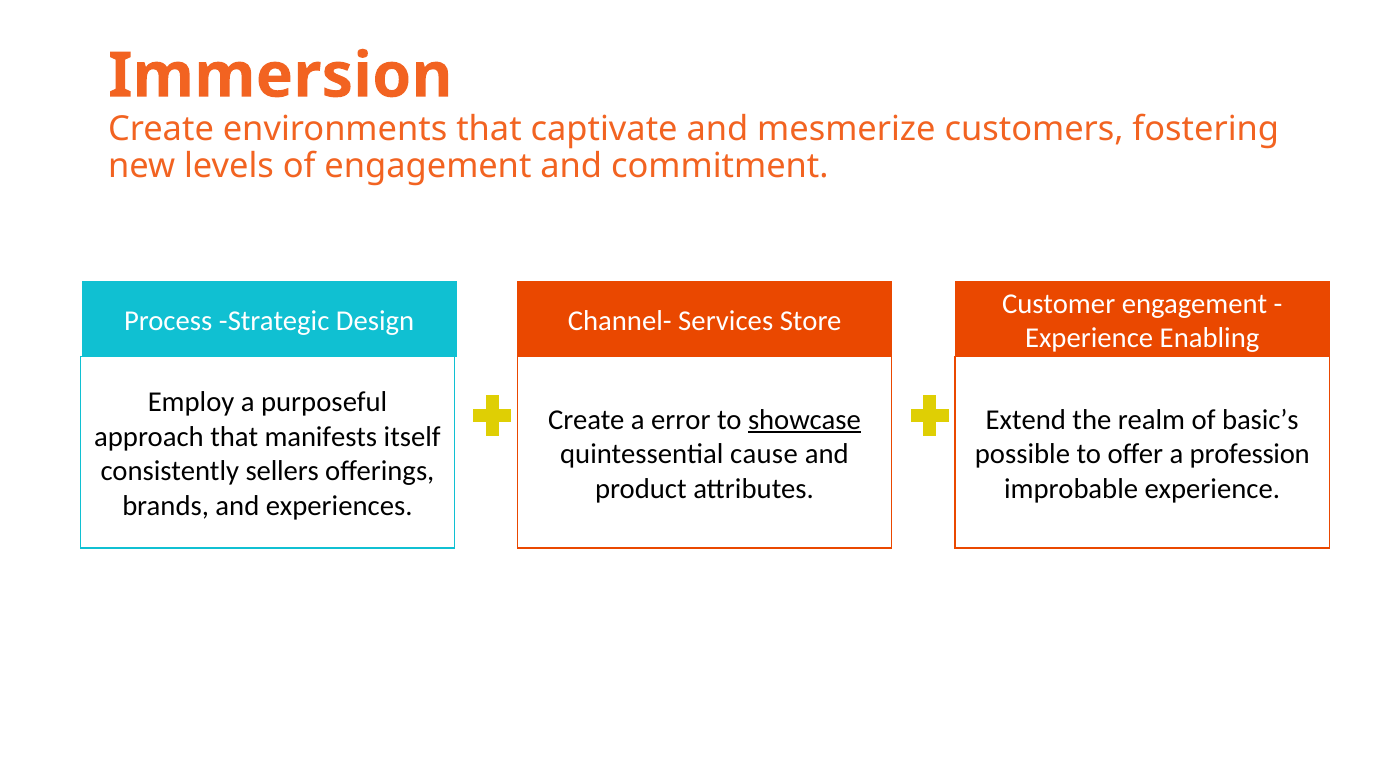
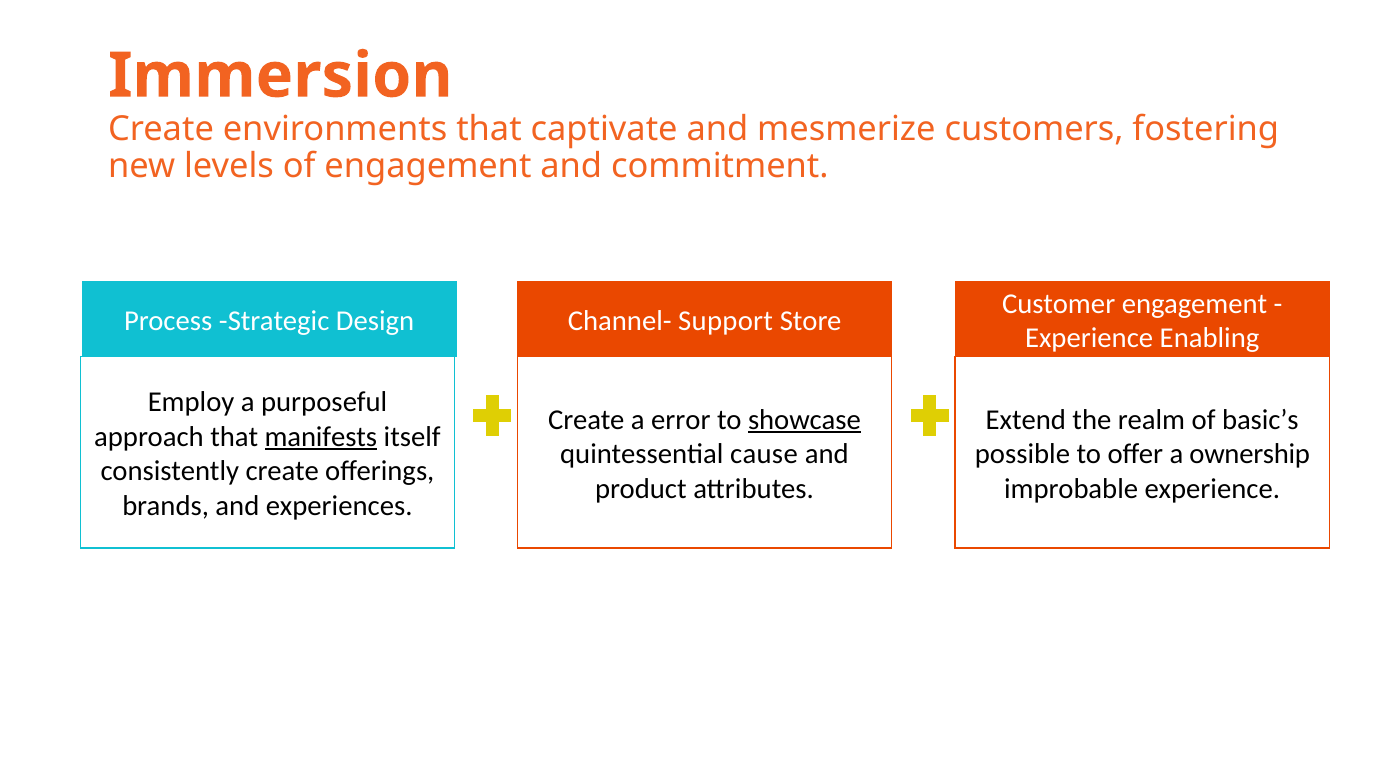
Services: Services -> Support (726, 321)
manifests underline: none -> present (321, 437)
profession: profession -> ownership (1250, 454)
consistently sellers: sellers -> create (282, 471)
